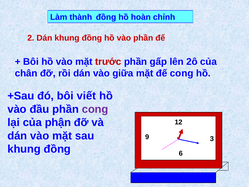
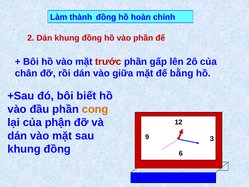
đế cong: cong -> bằng (182, 73)
viết: viết -> biết (86, 96)
cong colour: purple -> orange (95, 109)
